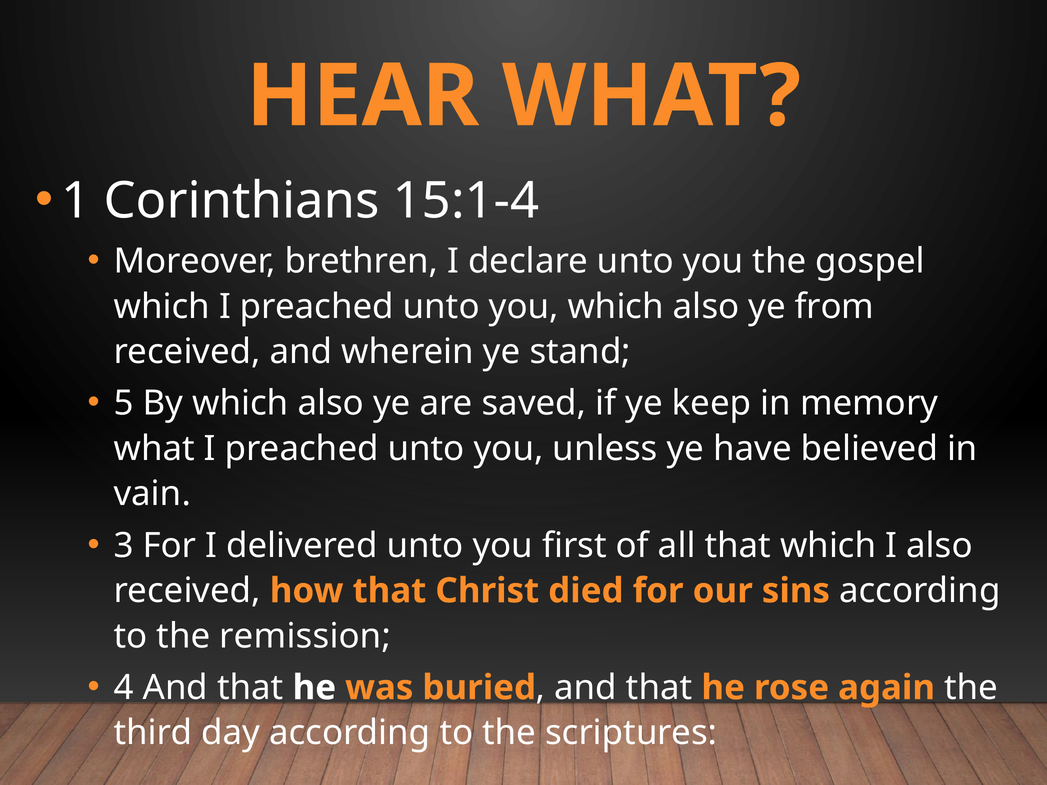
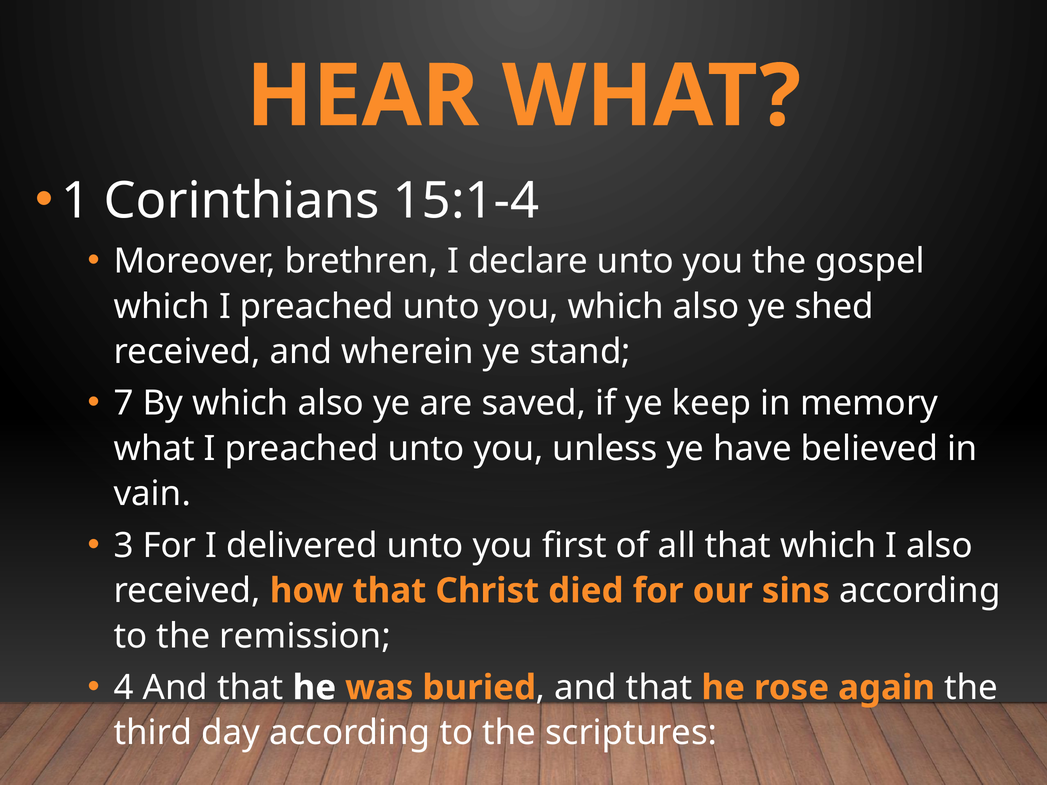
from: from -> shed (834, 307)
5: 5 -> 7 (124, 404)
